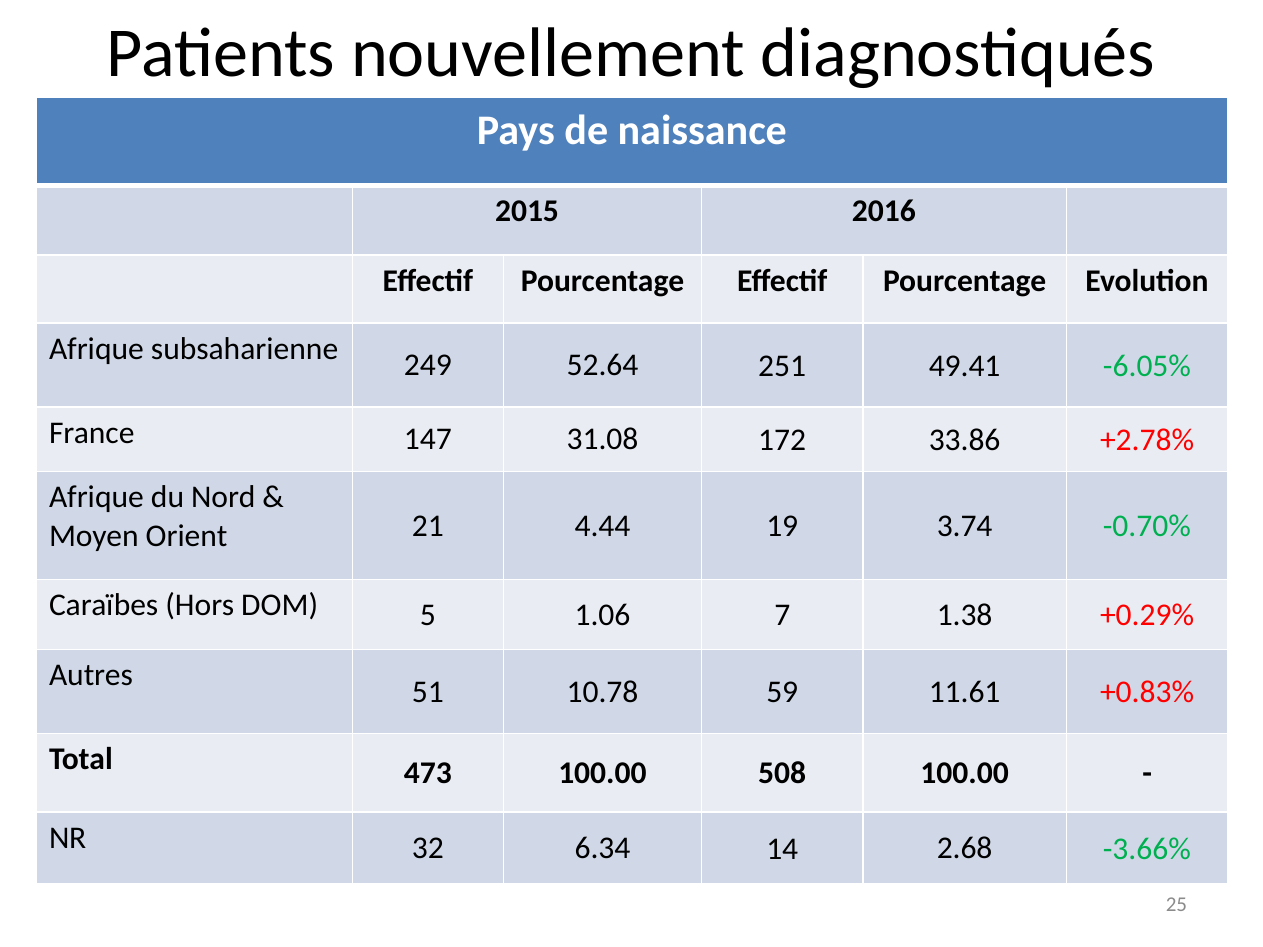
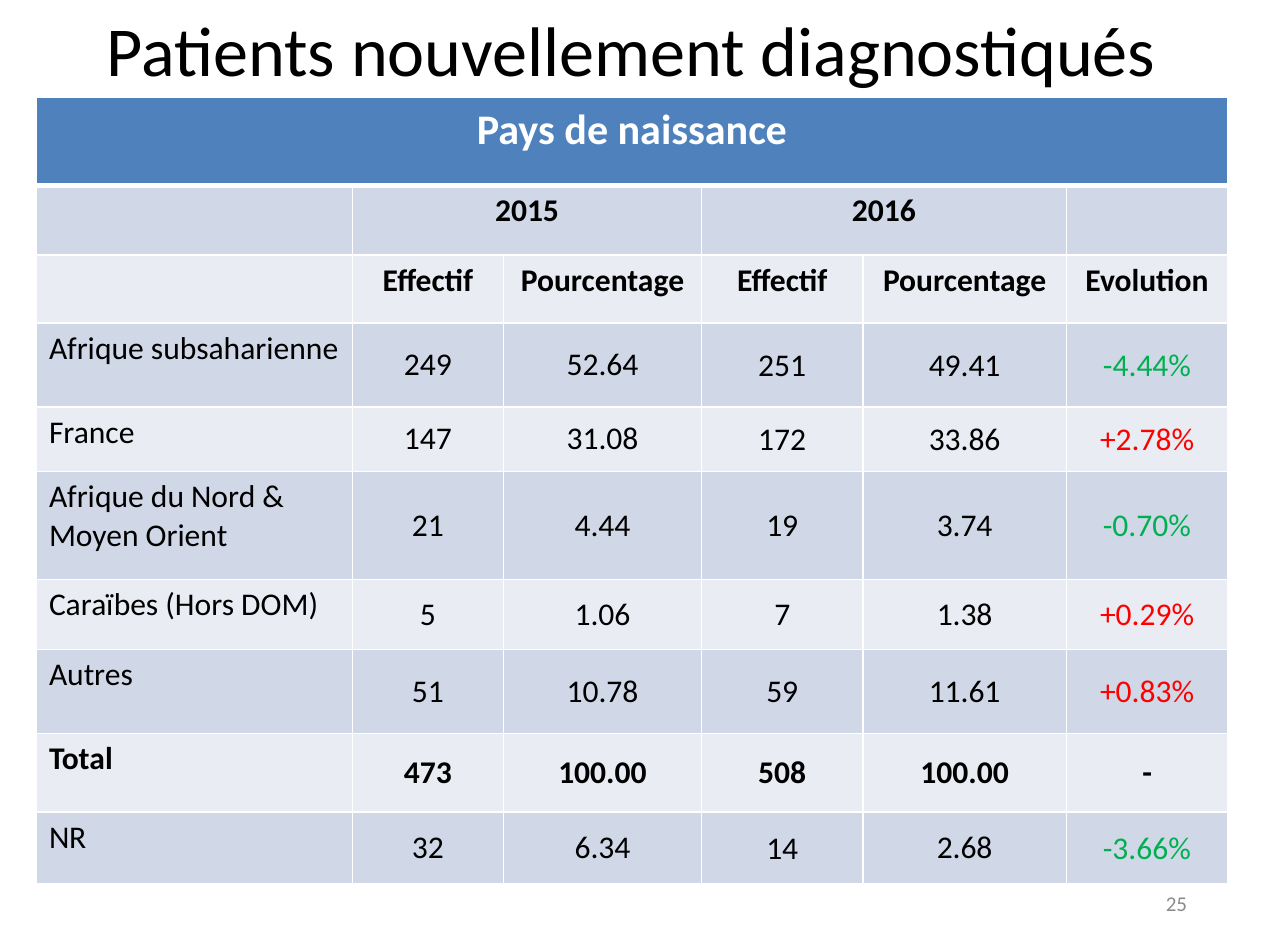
-6.05%: -6.05% -> -4.44% (1147, 366)
